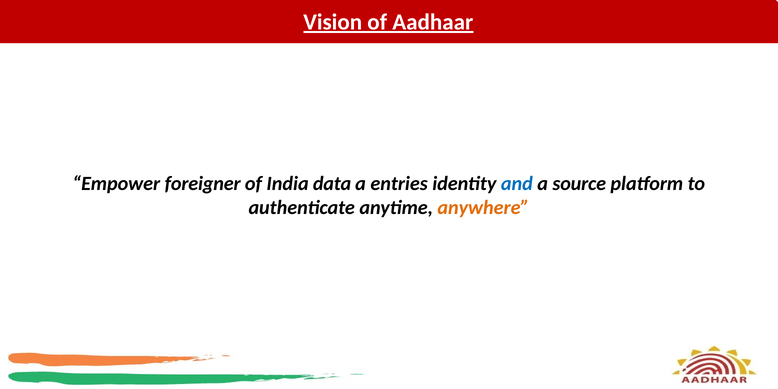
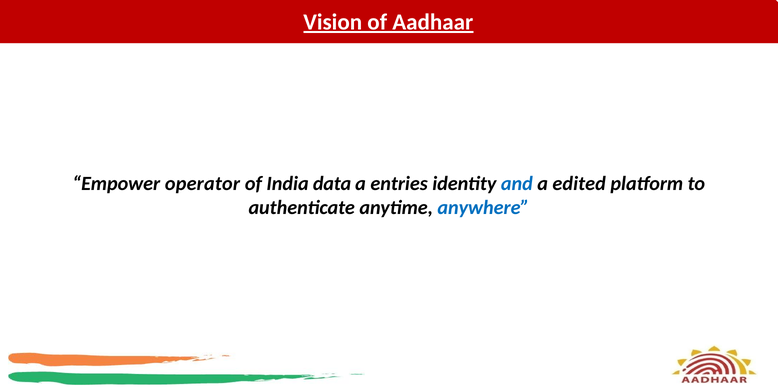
foreigner: foreigner -> operator (202, 183)
source: source -> edited (579, 183)
anywhere colour: orange -> blue (483, 208)
